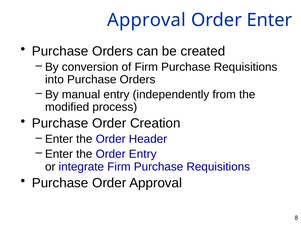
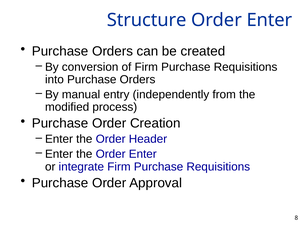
Approval: Approval -> Structure (147, 20)
the Order Entry: Entry -> Enter (143, 155)
